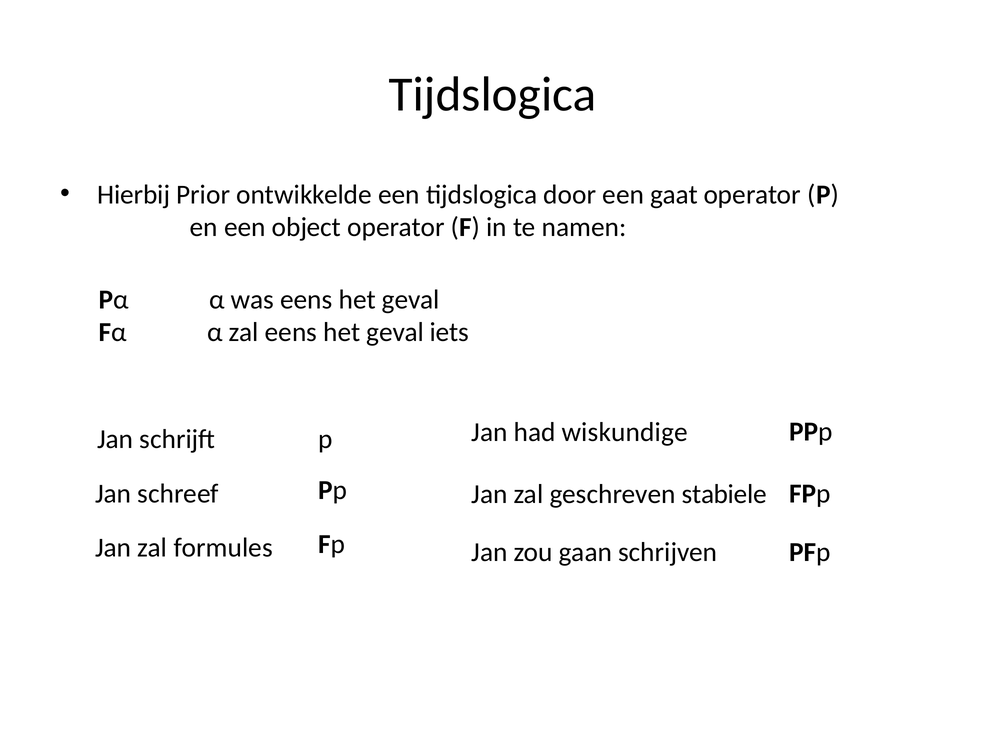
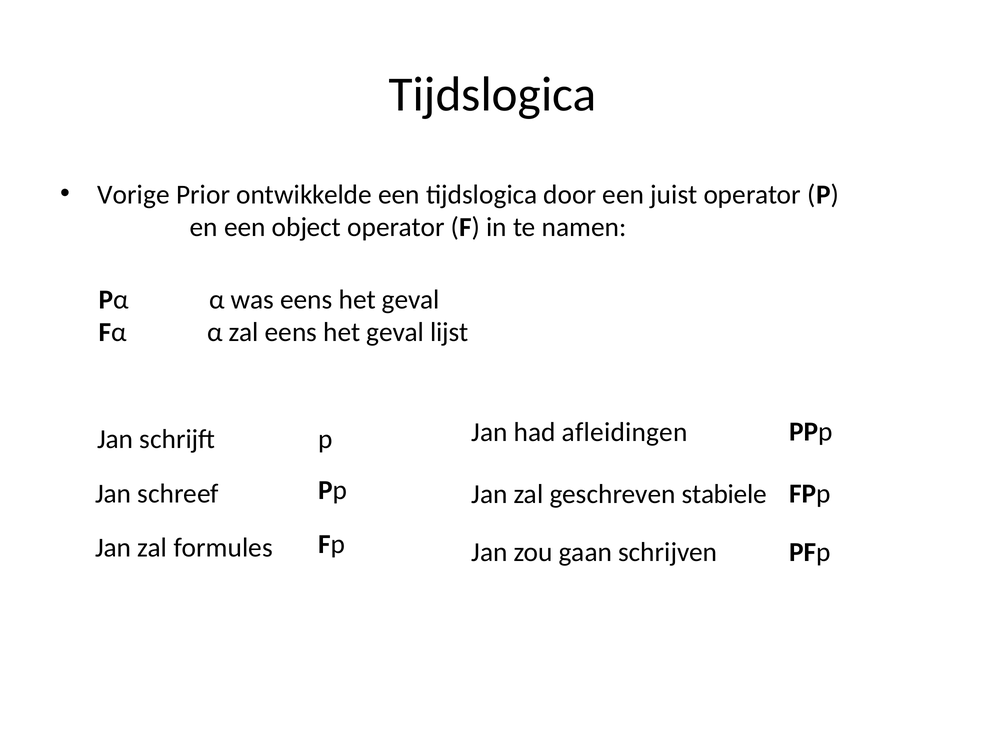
Hierbij: Hierbij -> Vorige (134, 194)
gaat: gaat -> juist (674, 194)
iets: iets -> lijst (449, 332)
wiskundige: wiskundige -> afleidingen (625, 432)
